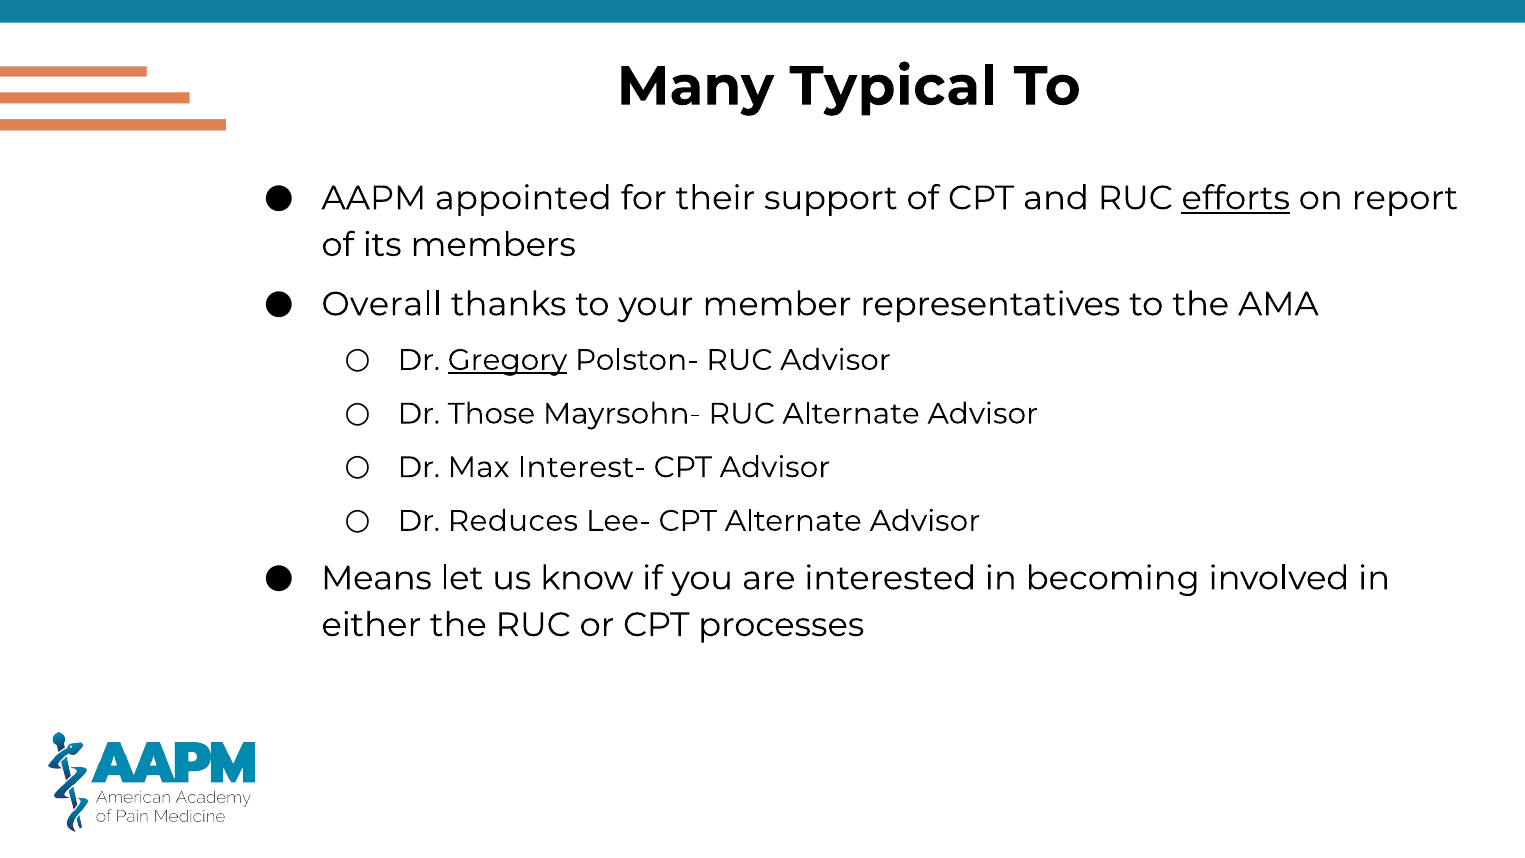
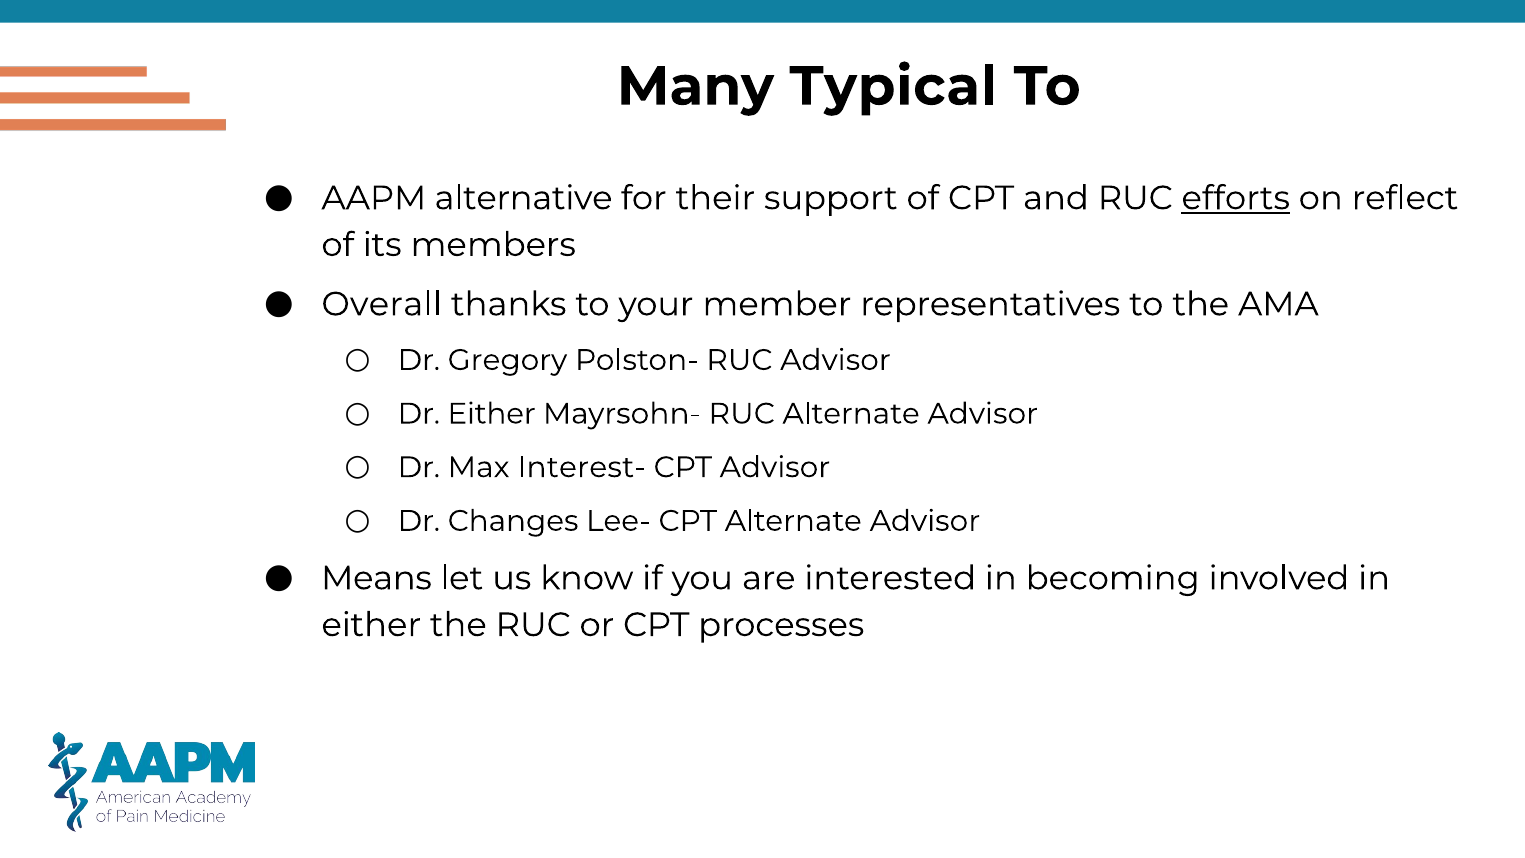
appointed: appointed -> alternative (524, 198)
report: report -> reflect (1405, 198)
Gregory underline: present -> none (507, 360)
Dr Those: Those -> Either (492, 414)
Reduces: Reduces -> Changes (513, 521)
